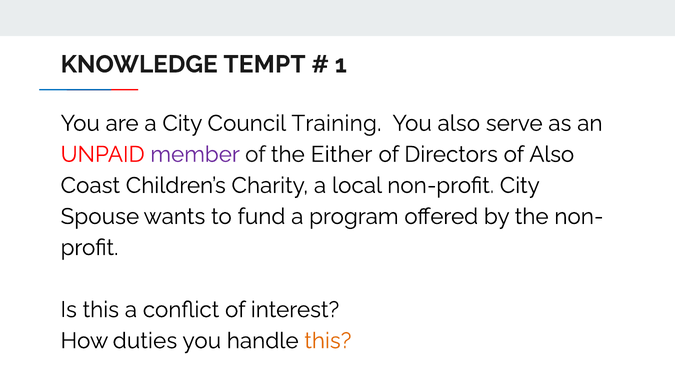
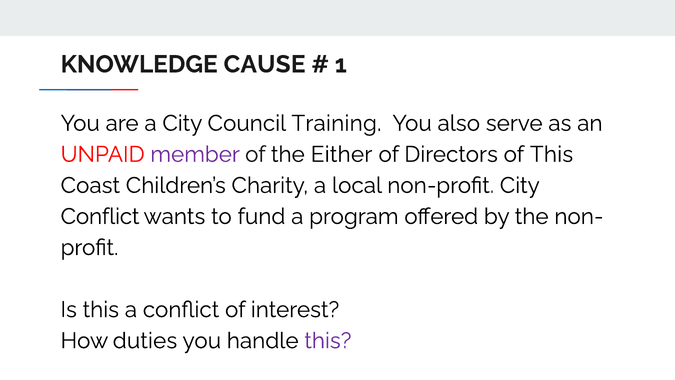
TEMPT: TEMPT -> CAUSE (264, 64)
of Also: Also -> This (552, 154)
Spouse: Spouse -> Conflict (100, 216)
this colour: orange -> purple (328, 341)
